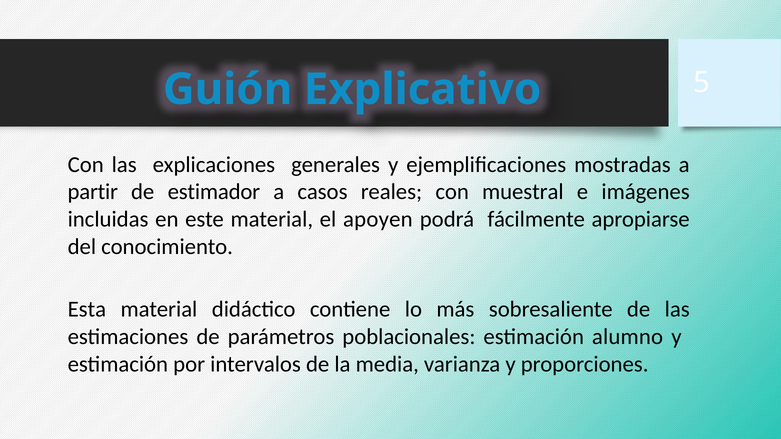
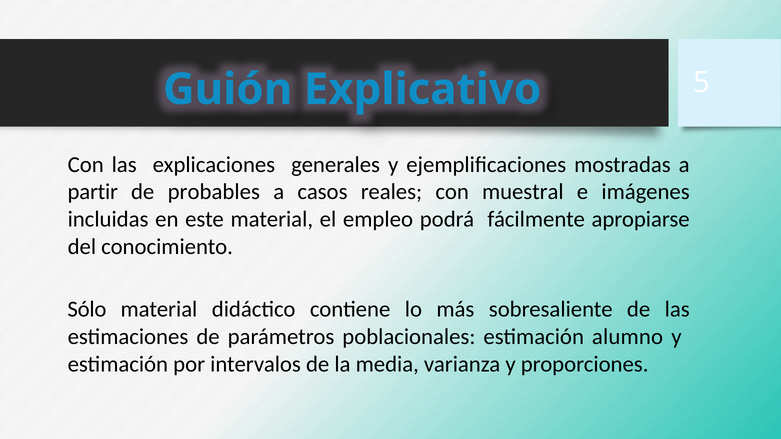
estimador: estimador -> probables (214, 192)
apoyen: apoyen -> empleo (378, 219)
Esta: Esta -> Sólo (87, 310)
